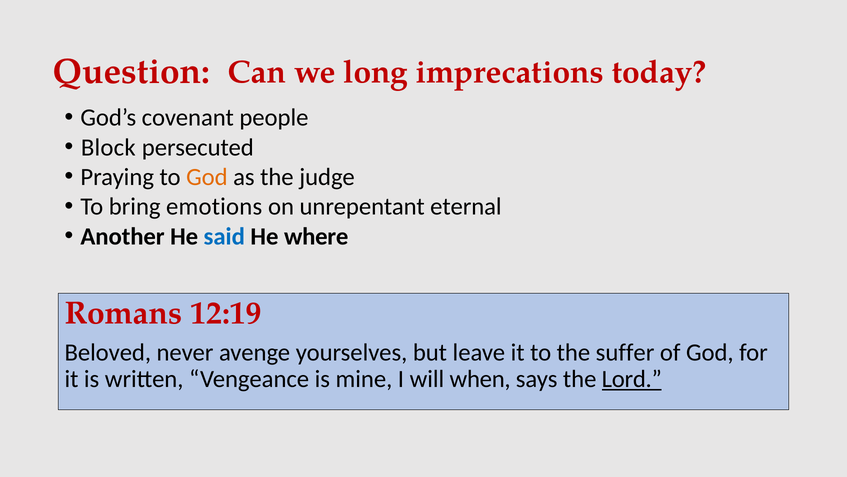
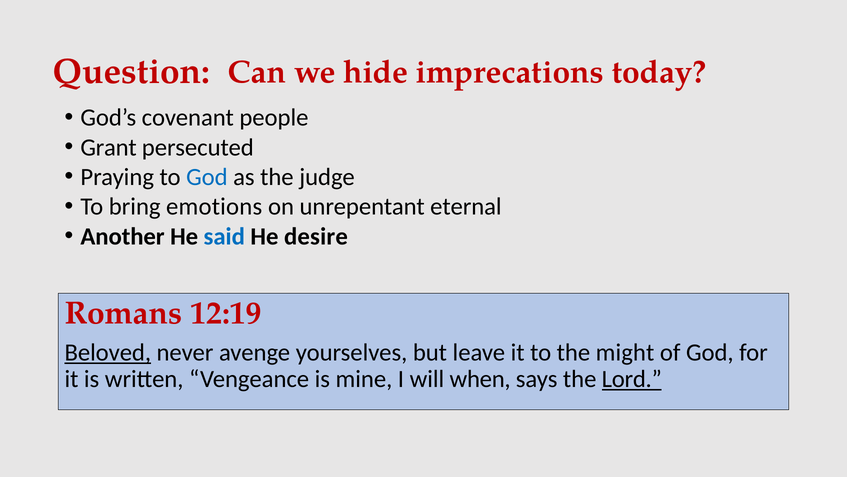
long: long -> hide (376, 72)
Block: Block -> Grant (109, 147)
God colour: orange -> blue (207, 177)
where: where -> desire (316, 236)
Beloved underline: none -> present (108, 352)
suffer: suffer -> might (625, 352)
